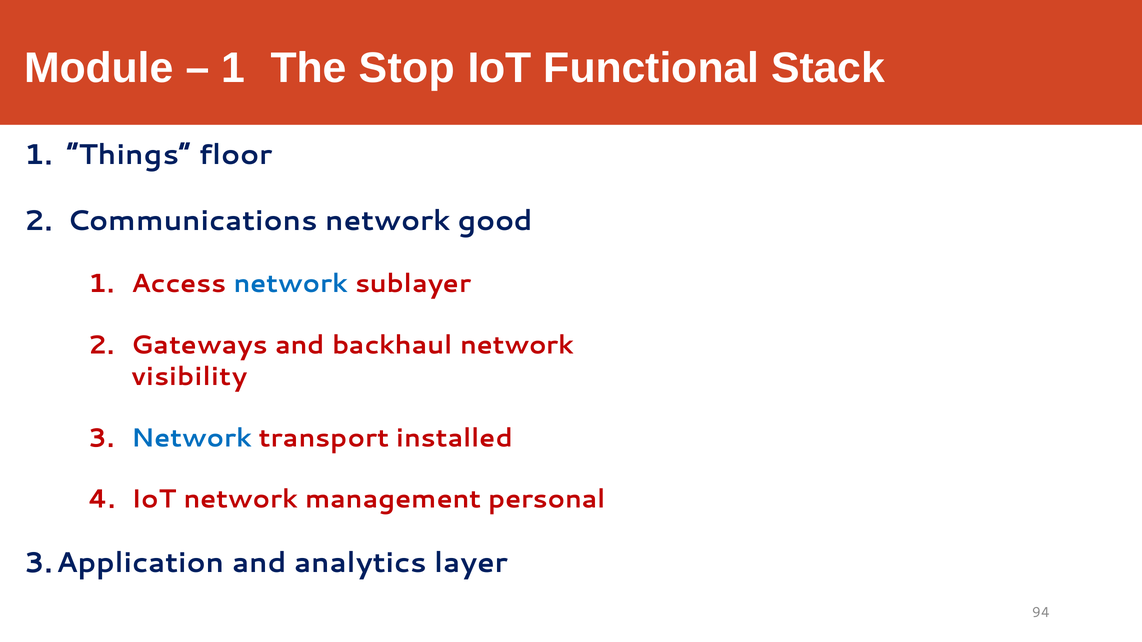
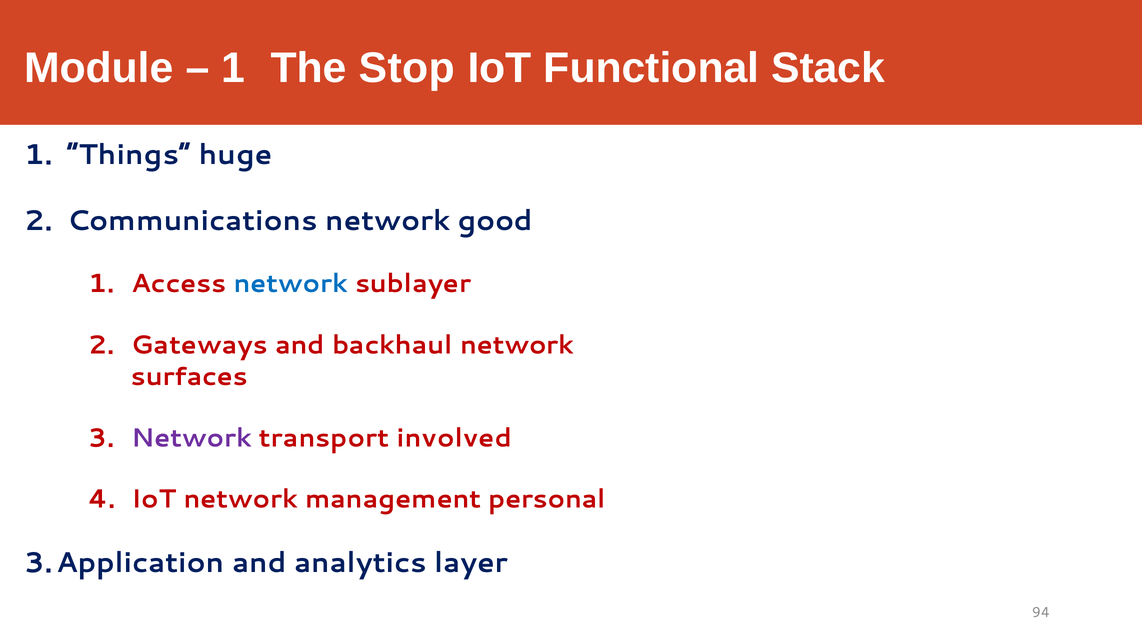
floor: floor -> huge (236, 155)
visibility: visibility -> surfaces (189, 377)
Network colour: blue -> purple (192, 438)
installed: installed -> involved (454, 438)
